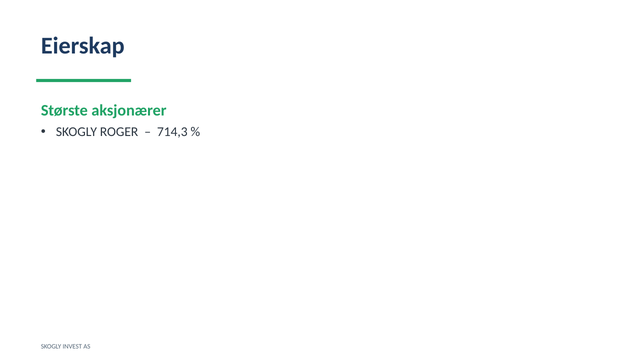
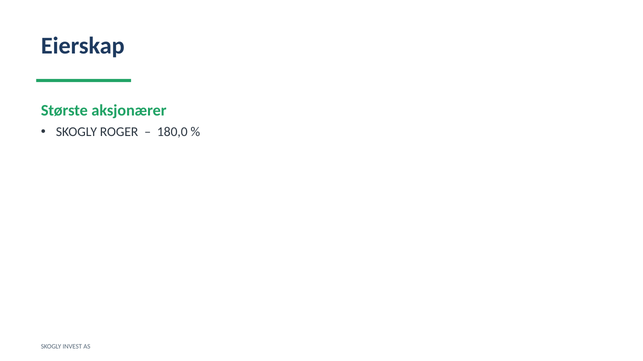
714,3: 714,3 -> 180,0 (172, 132)
